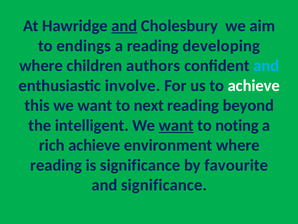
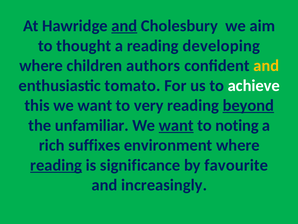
endings: endings -> thought (84, 46)
and colour: light blue -> yellow (266, 65)
involve: involve -> tomato (133, 85)
next: next -> very (149, 105)
beyond underline: none -> present (248, 105)
intelligent: intelligent -> unfamiliar (92, 125)
rich achieve: achieve -> suffixes (94, 145)
reading underline: none -> present (56, 165)
and significance: significance -> increasingly (164, 185)
